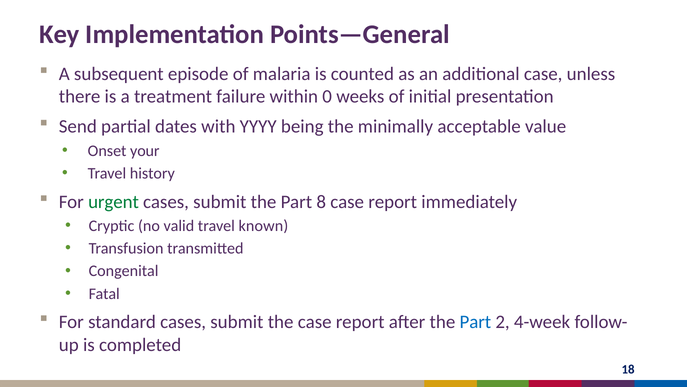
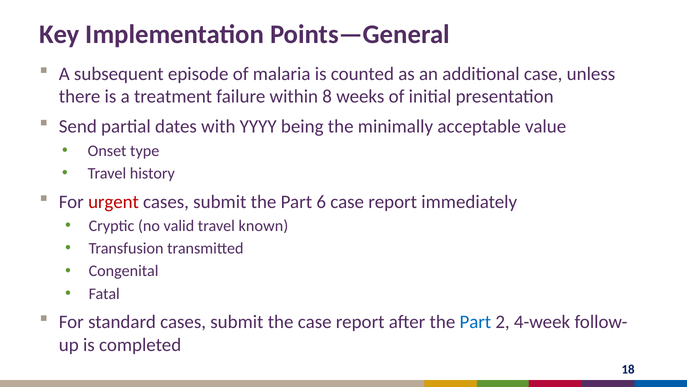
0: 0 -> 8 (327, 97)
your: your -> type (145, 151)
urgent colour: green -> red (113, 202)
8: 8 -> 6 (321, 202)
